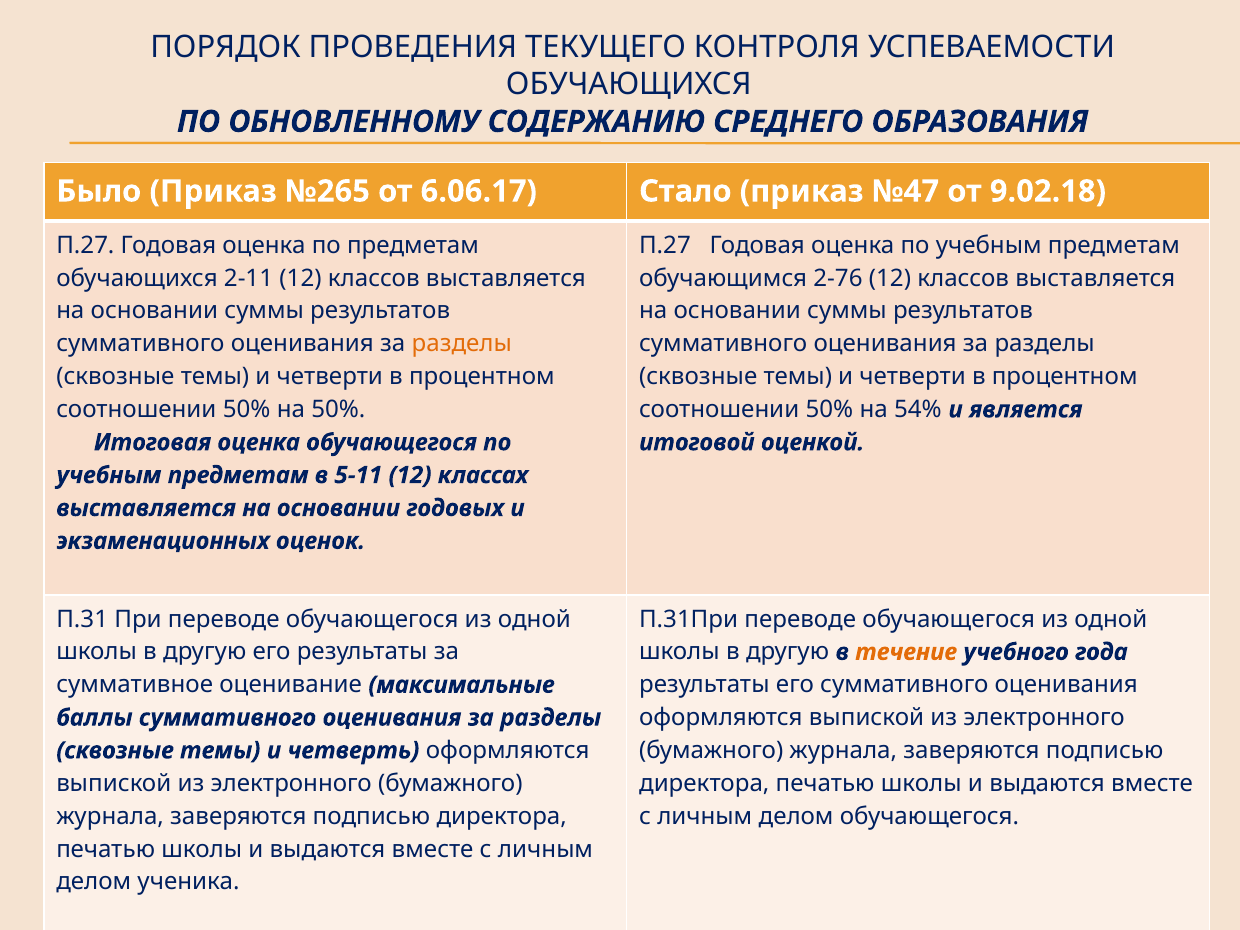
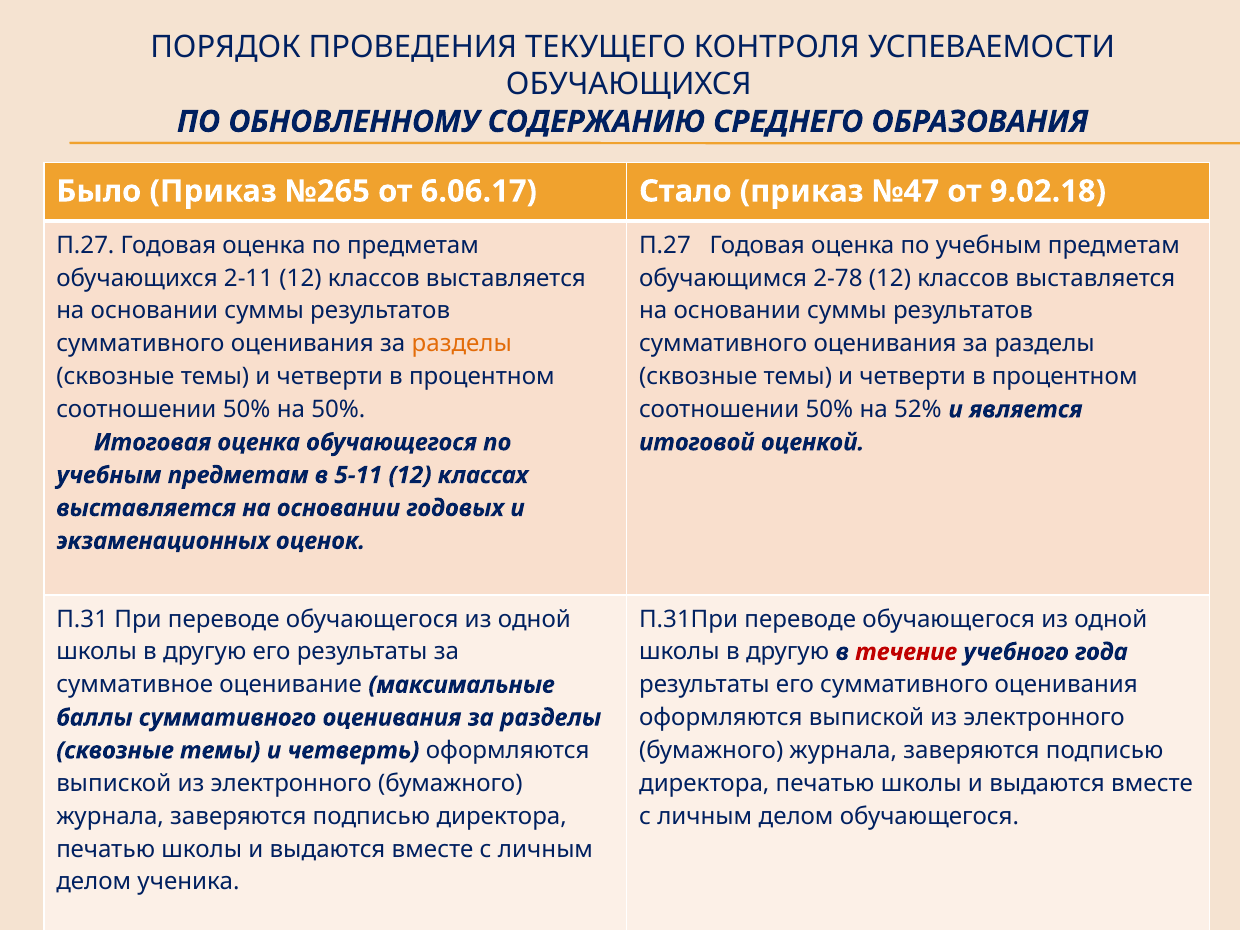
2-76: 2-76 -> 2-78 (838, 278)
54%: 54% -> 52% (918, 410)
течение colour: orange -> red (906, 652)
